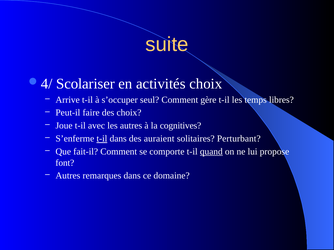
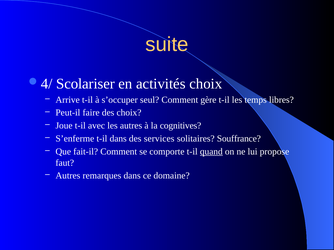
t-il underline: present -> none (102, 139)
auraient: auraient -> services (159, 139)
Perturbant: Perturbant -> Souffrance (239, 139)
font: font -> faut (65, 163)
